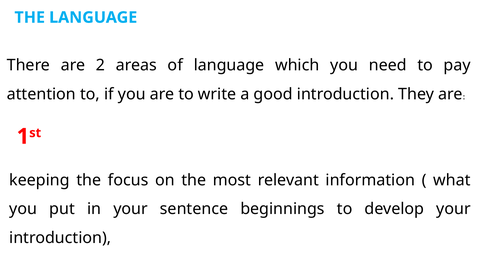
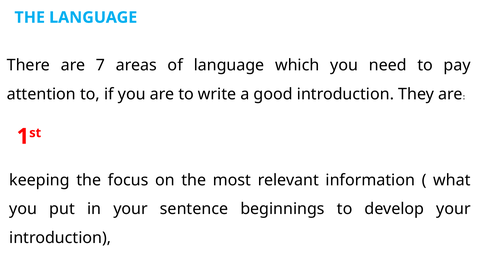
2: 2 -> 7 (100, 65)
